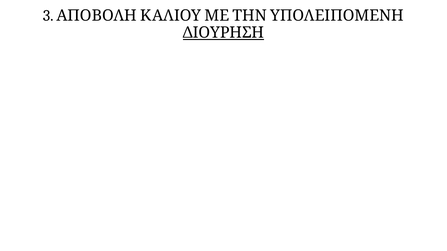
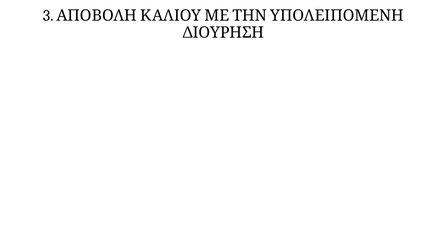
ΔΙΟΥΡΗΣΗ underline: present -> none (224, 33)
